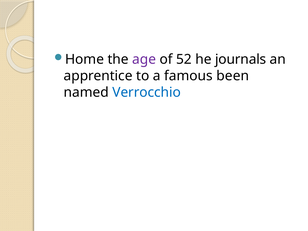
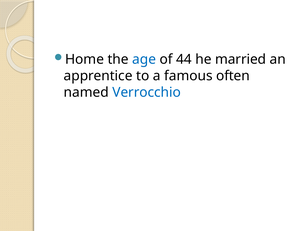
age colour: purple -> blue (144, 59)
52: 52 -> 44 (184, 59)
journals: journals -> married (241, 59)
been: been -> often (233, 76)
